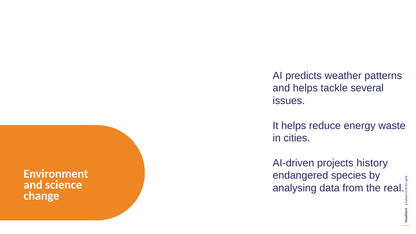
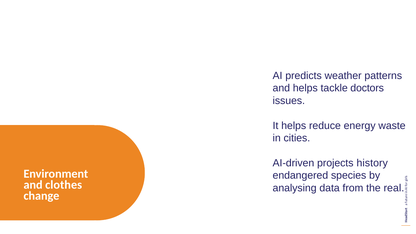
several: several -> doctors (367, 88)
science: science -> clothes (64, 185)
